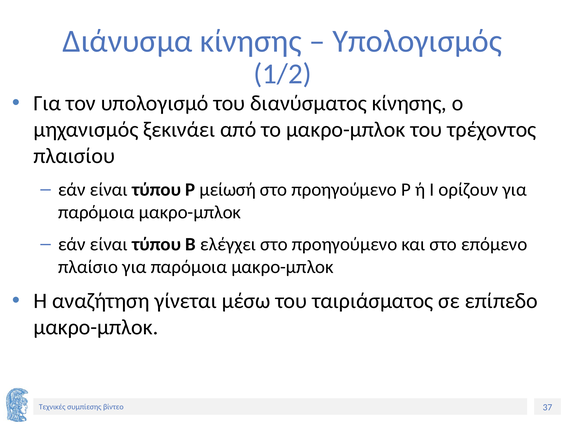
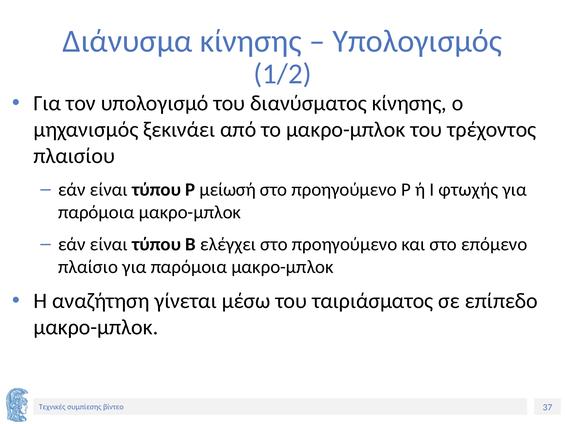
ορίζουν: ορίζουν -> φτωχής (468, 190)
